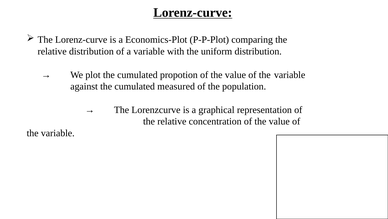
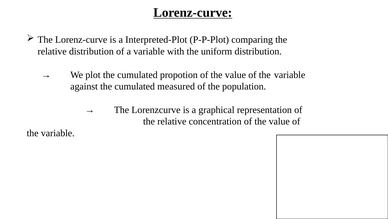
Economics-Plot: Economics-Plot -> Interpreted-Plot (156, 40)
